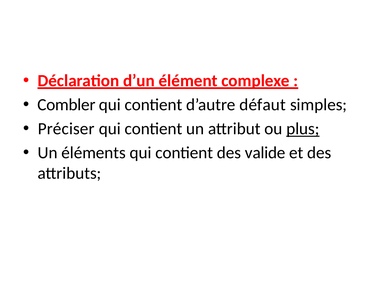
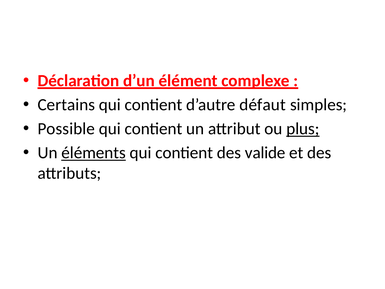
Combler: Combler -> Certains (66, 105)
Préciser: Préciser -> Possible (66, 129)
éléments underline: none -> present (94, 153)
